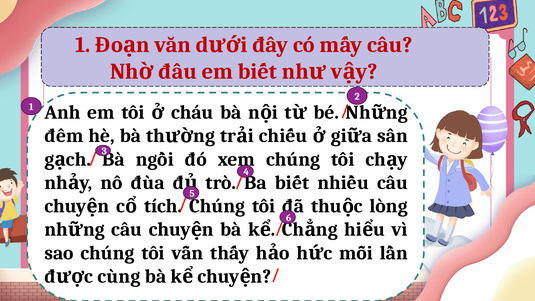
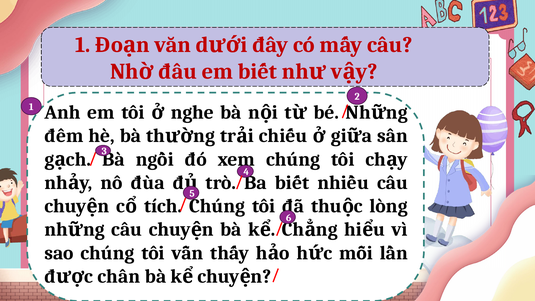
cháu: cháu -> nghe (192, 112)
cùng: cùng -> chân (119, 276)
